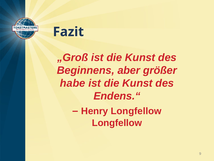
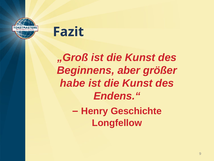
Henry Longfellow: Longfellow -> Geschichte (136, 111)
